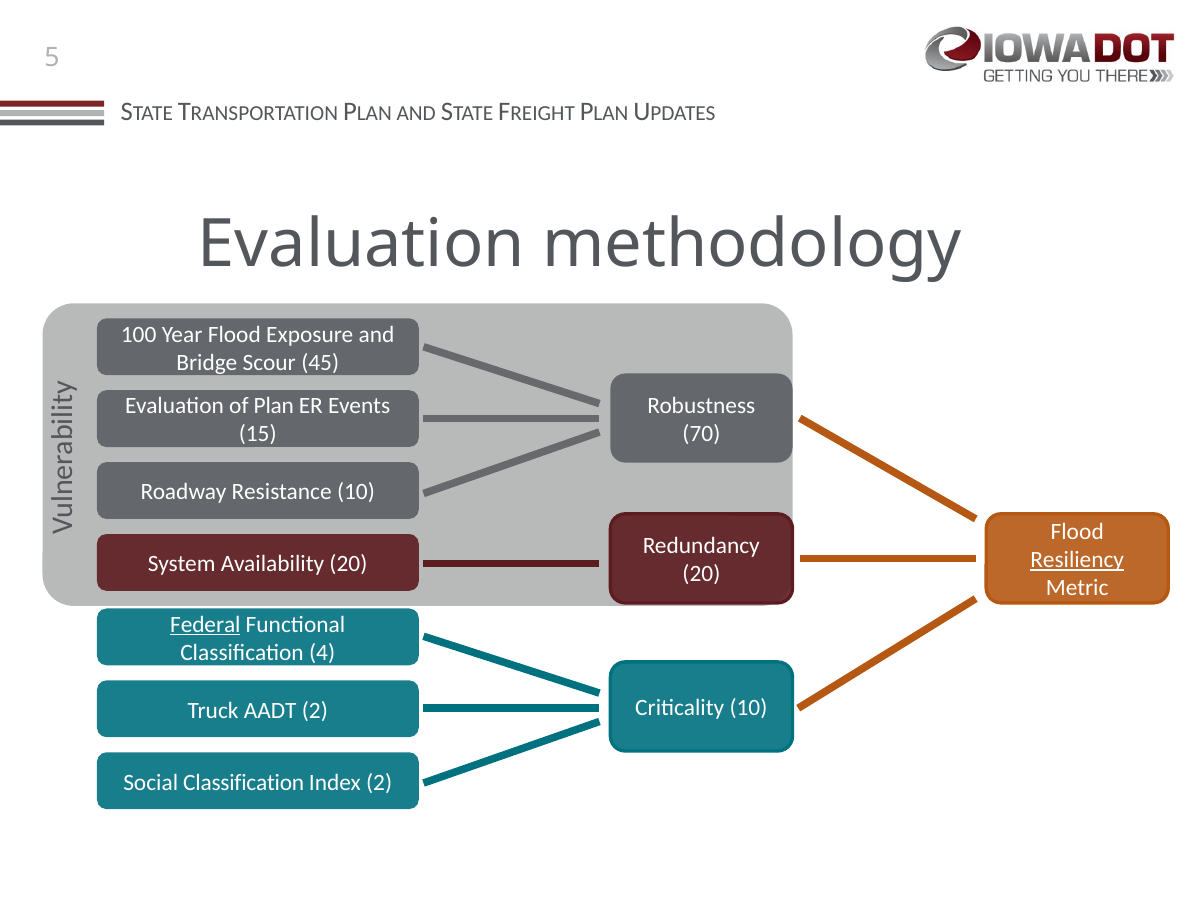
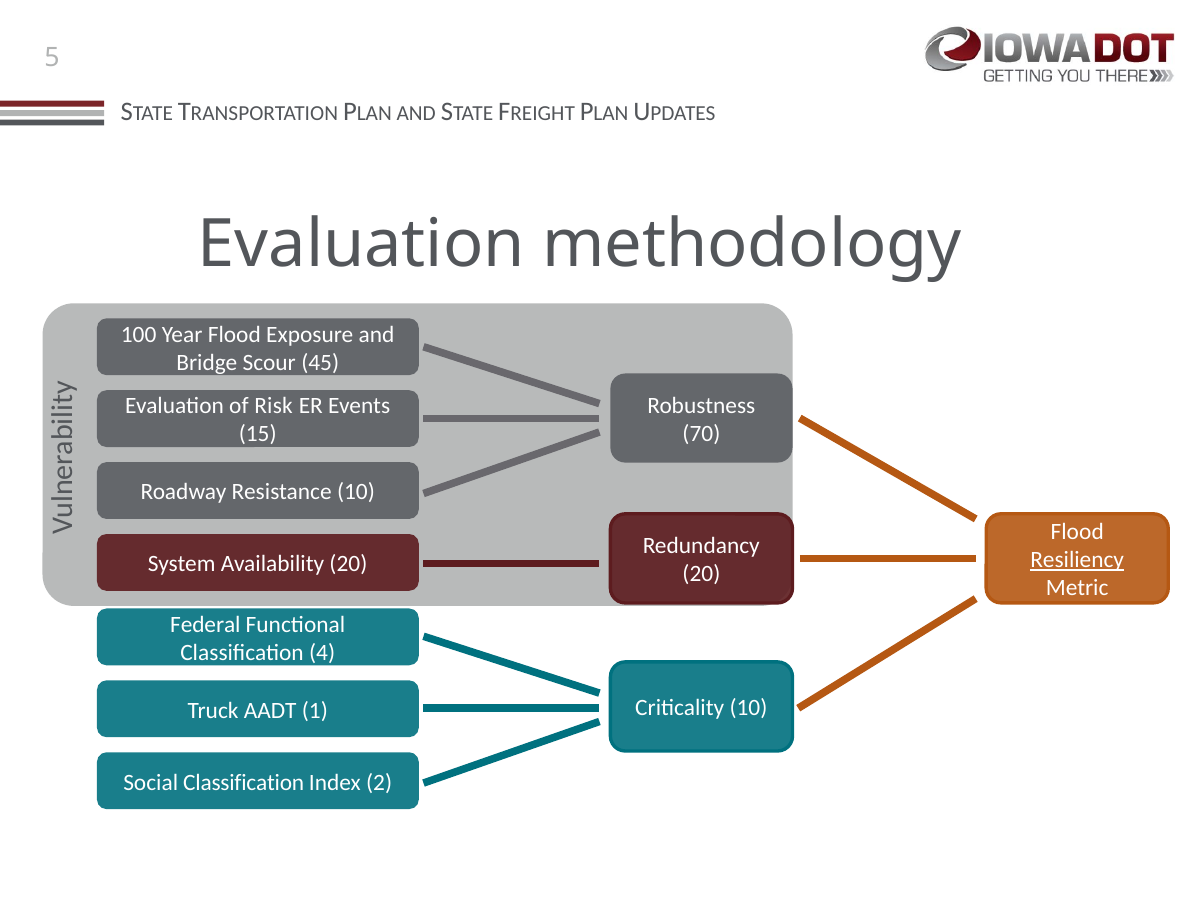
Plan: Plan -> Risk (274, 406)
Federal underline: present -> none (205, 624)
AADT 2: 2 -> 1 (315, 710)
